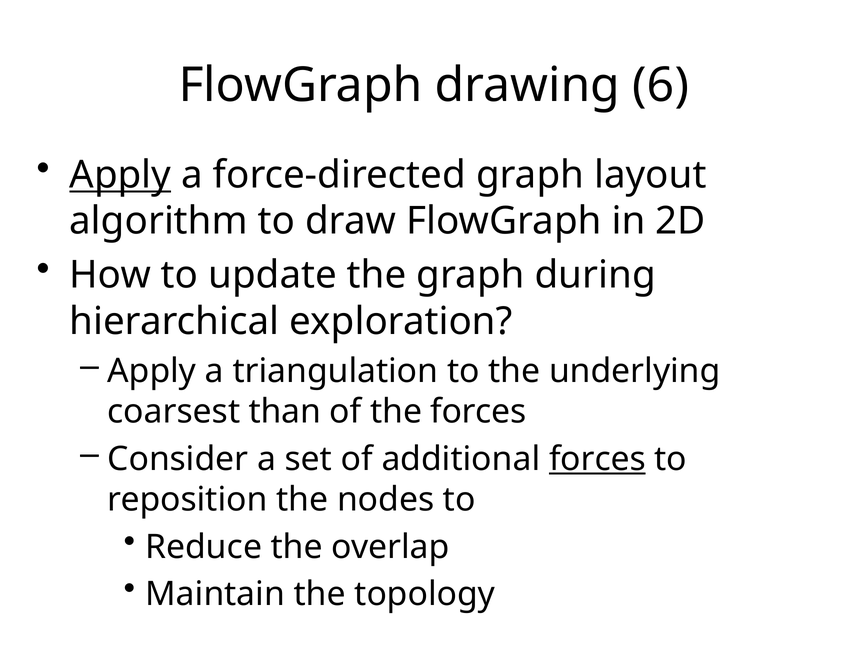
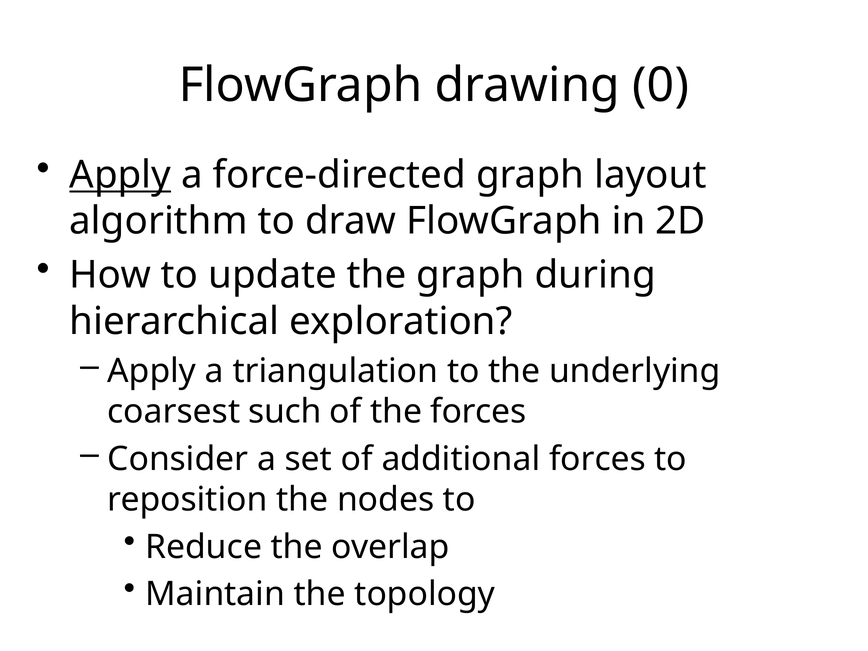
6: 6 -> 0 (661, 85)
than: than -> such (285, 412)
forces underline: present -> none (597, 459)
